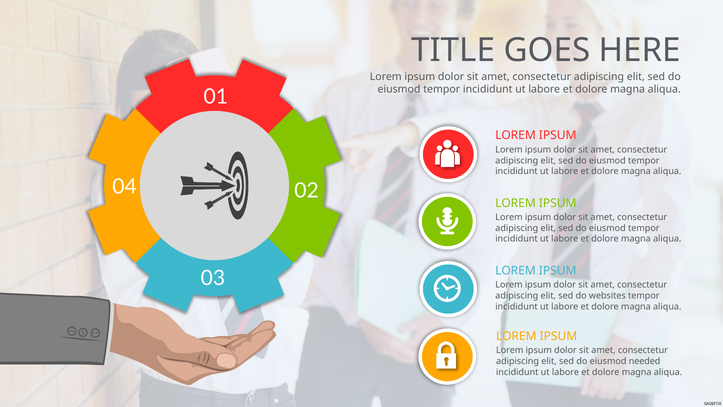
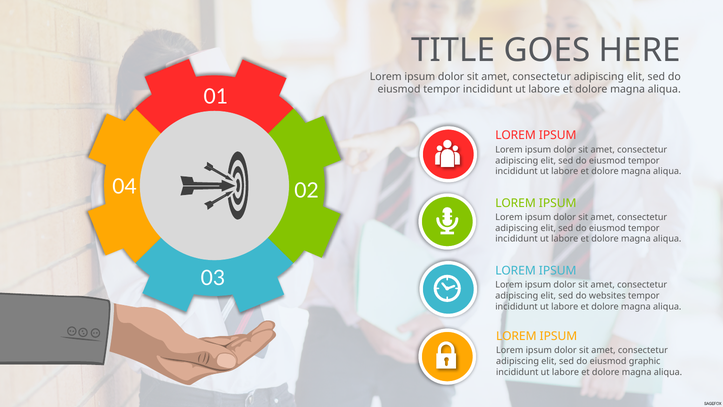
needed: needed -> graphic (645, 361)
